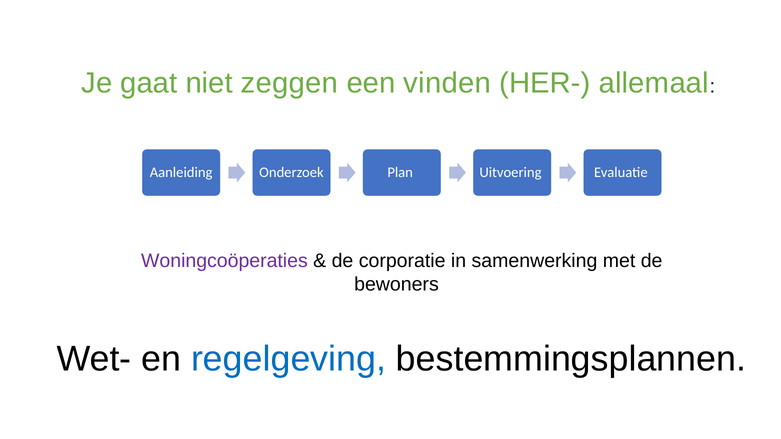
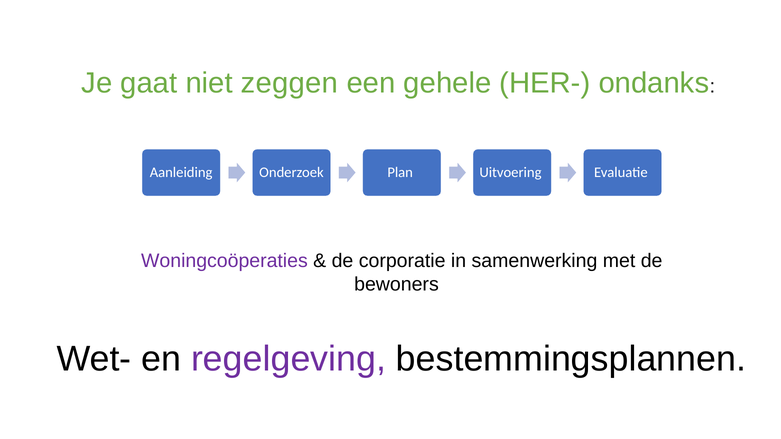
vinden: vinden -> gehele (447, 83)
allemaal: allemaal -> ondanks (654, 83)
regelgeving colour: blue -> purple (289, 359)
